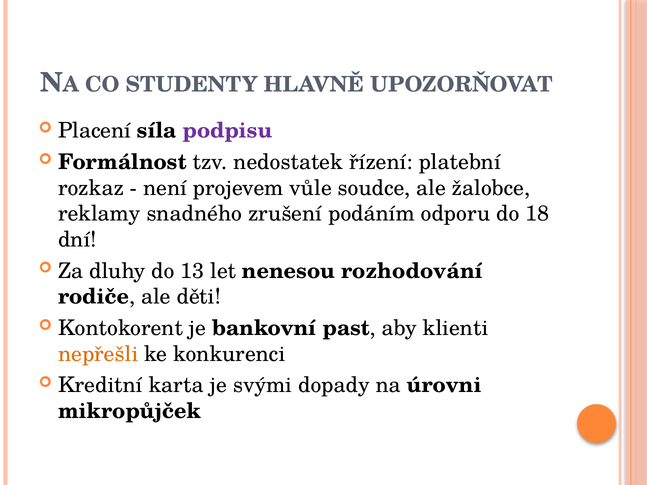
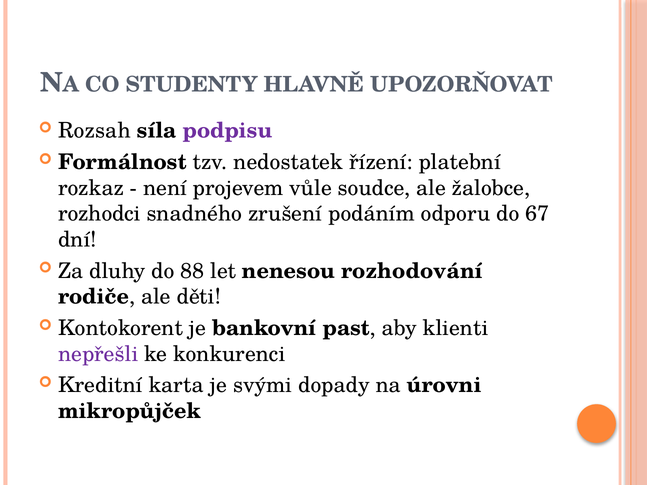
Placení: Placení -> Rozsah (94, 131)
reklamy: reklamy -> rozhodci (99, 214)
18: 18 -> 67 (537, 214)
13: 13 -> 88 (192, 271)
nepřešli colour: orange -> purple (98, 354)
